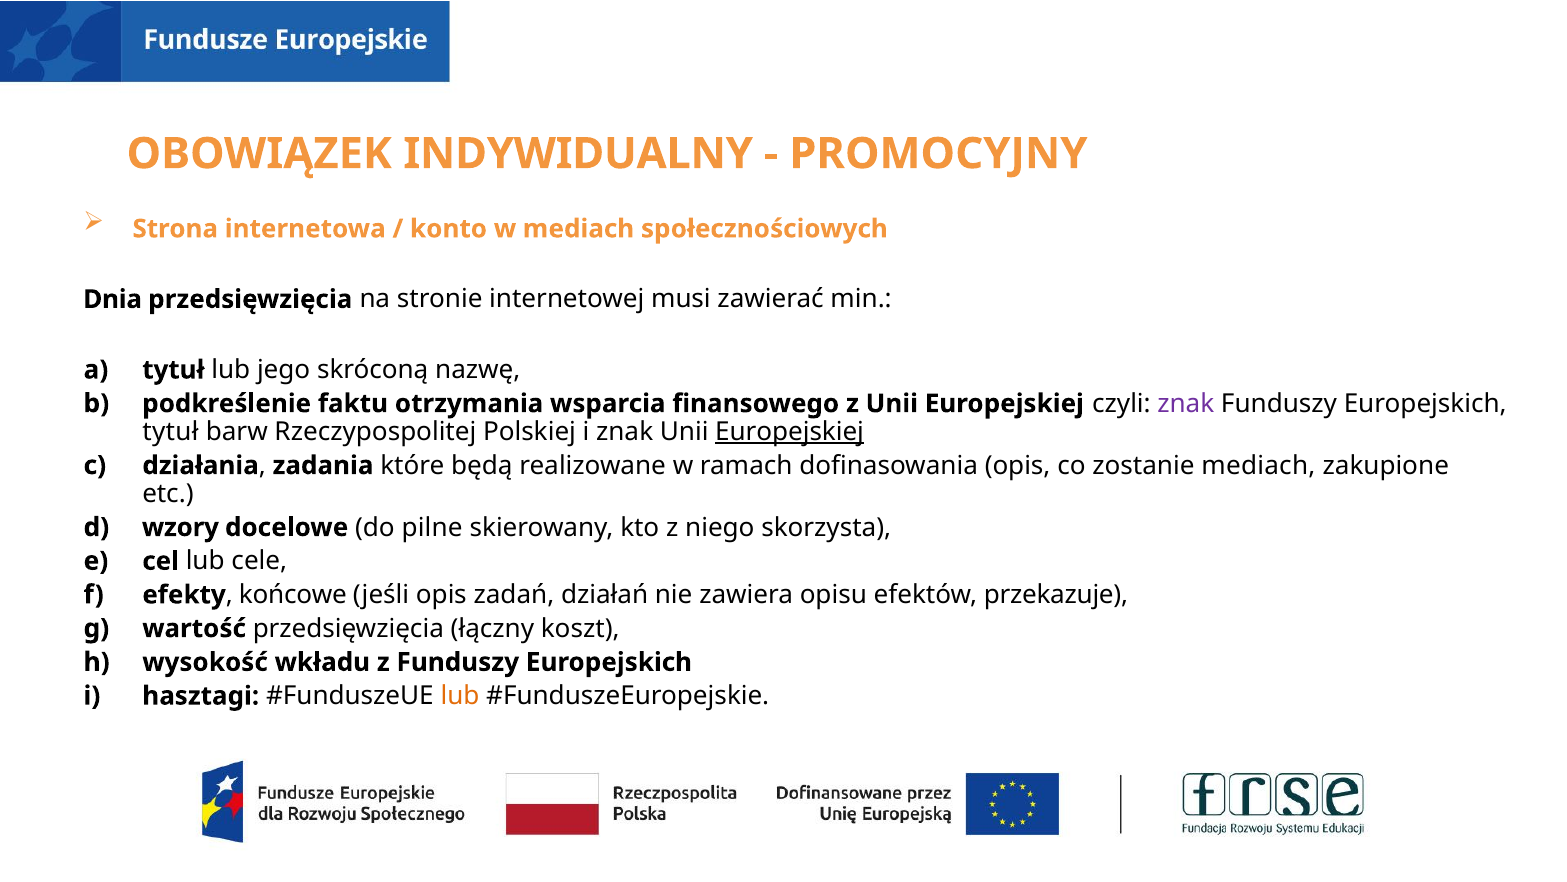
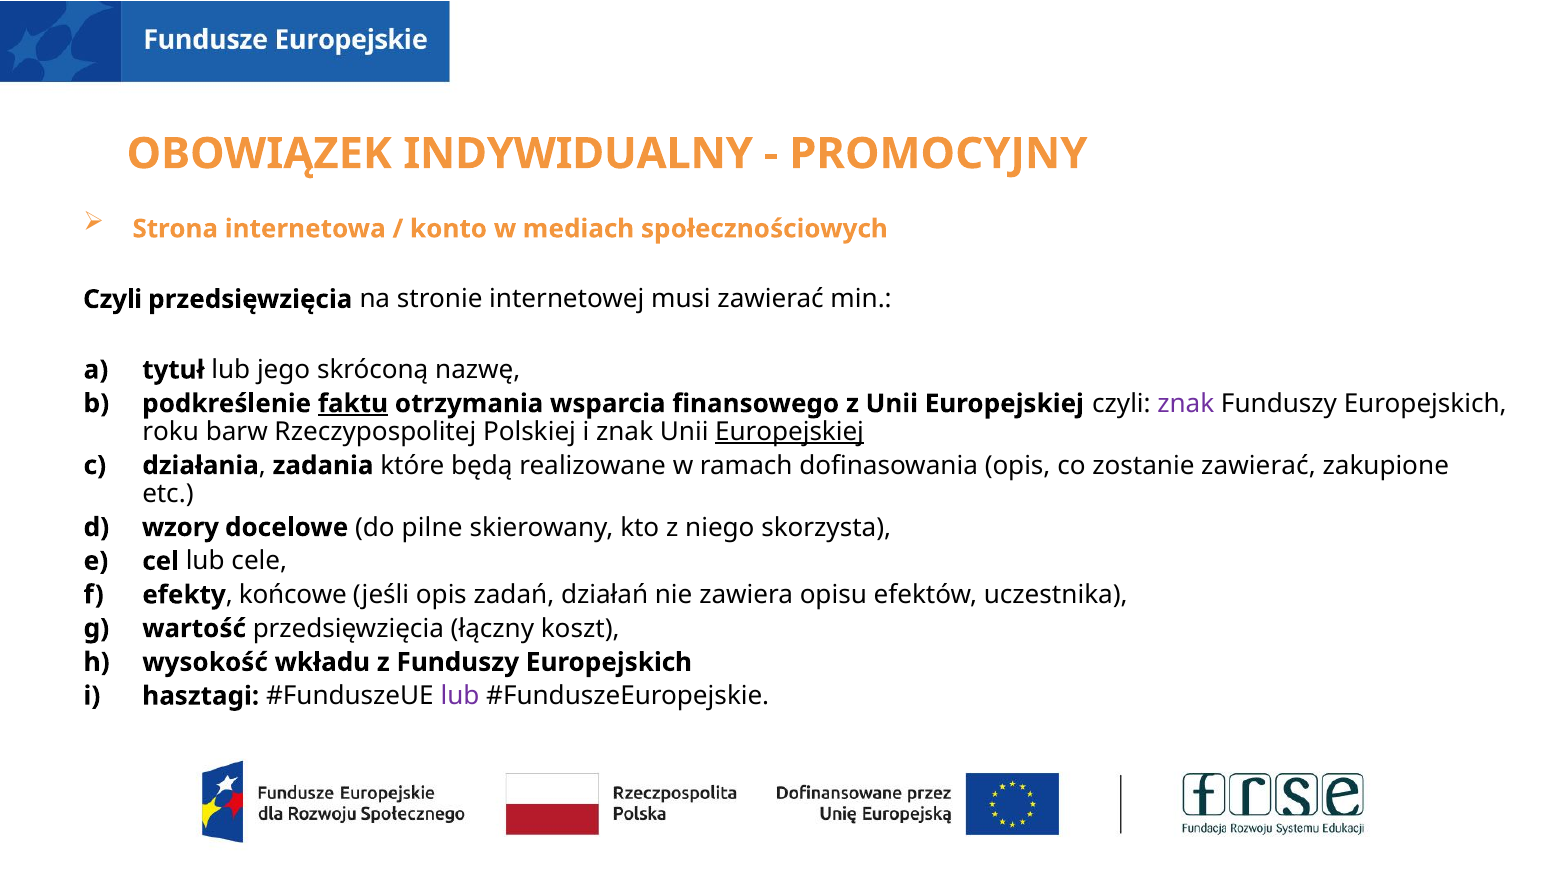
Dnia: Dnia -> Czyli (113, 299)
faktu underline: none -> present (353, 403)
tytuł: tytuł -> roku (171, 432)
zostanie mediach: mediach -> zawierać (1258, 465)
przekazuje: przekazuje -> uczestnika (1056, 594)
lub colour: orange -> purple (460, 696)
